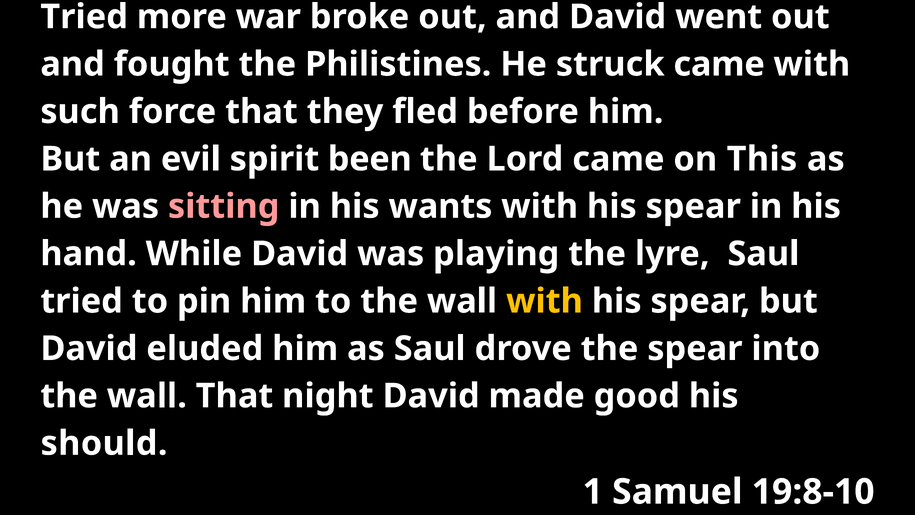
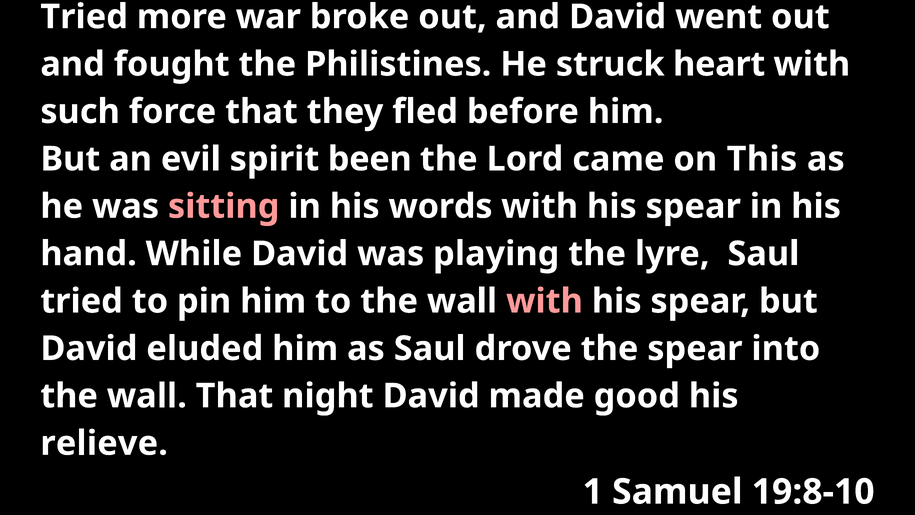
struck came: came -> heart (719, 64)
wants: wants -> words (441, 206)
with colour: yellow -> pink (544, 301)
should: should -> relieve (104, 443)
